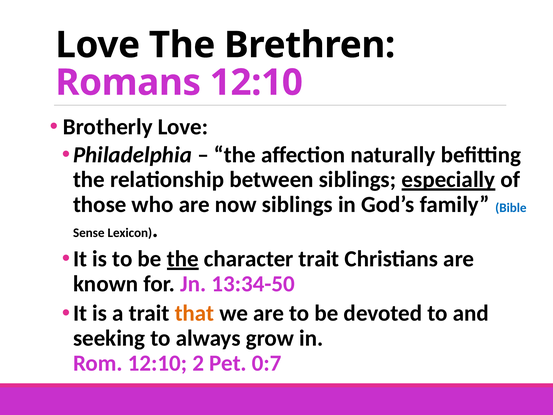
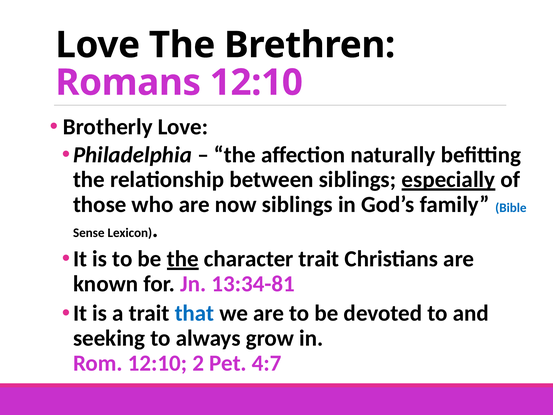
13:34-50: 13:34-50 -> 13:34-81 (253, 284)
that colour: orange -> blue (194, 313)
0:7: 0:7 -> 4:7 (267, 363)
